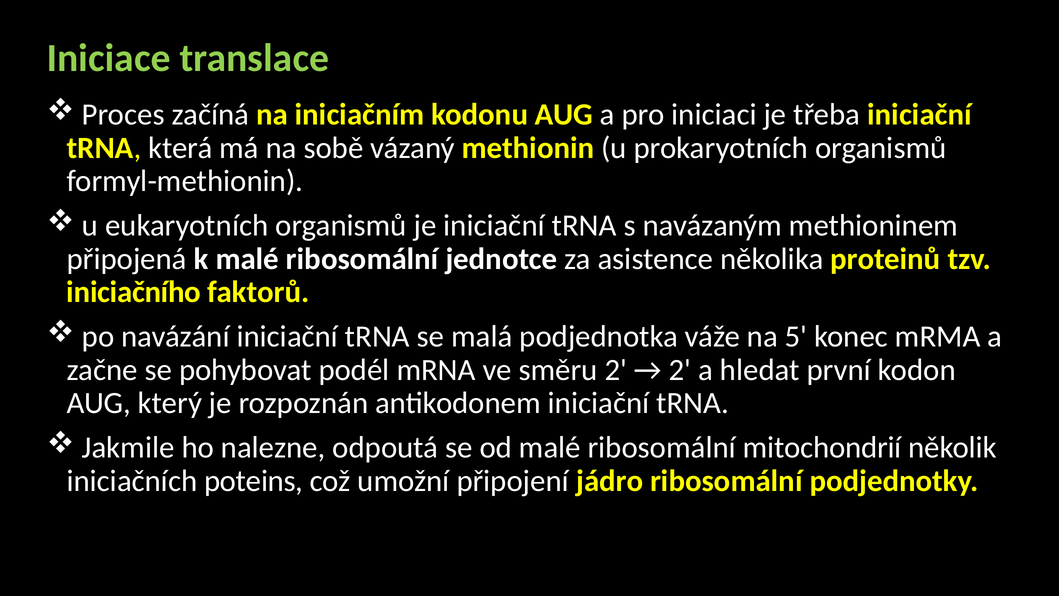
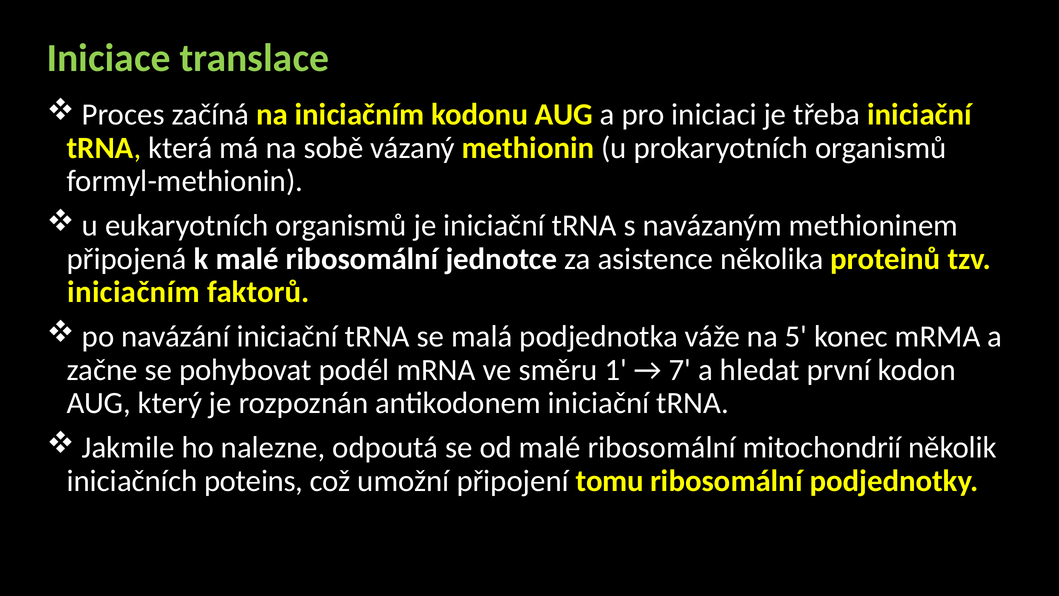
iniciačního: iniciačního -> iniciačním (133, 292)
směru 2: 2 -> 1 (616, 370)
2: 2 -> 7 (680, 370)
jádro: jádro -> tomu (610, 481)
